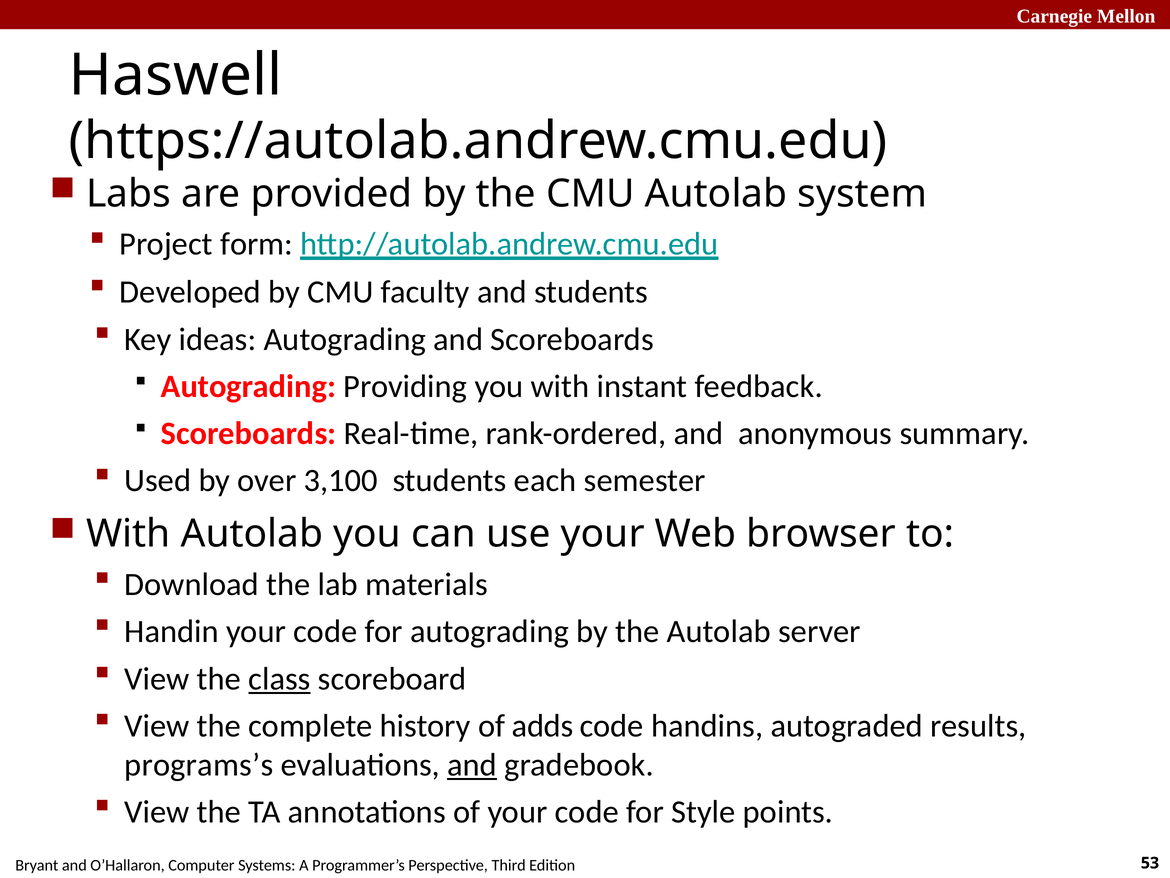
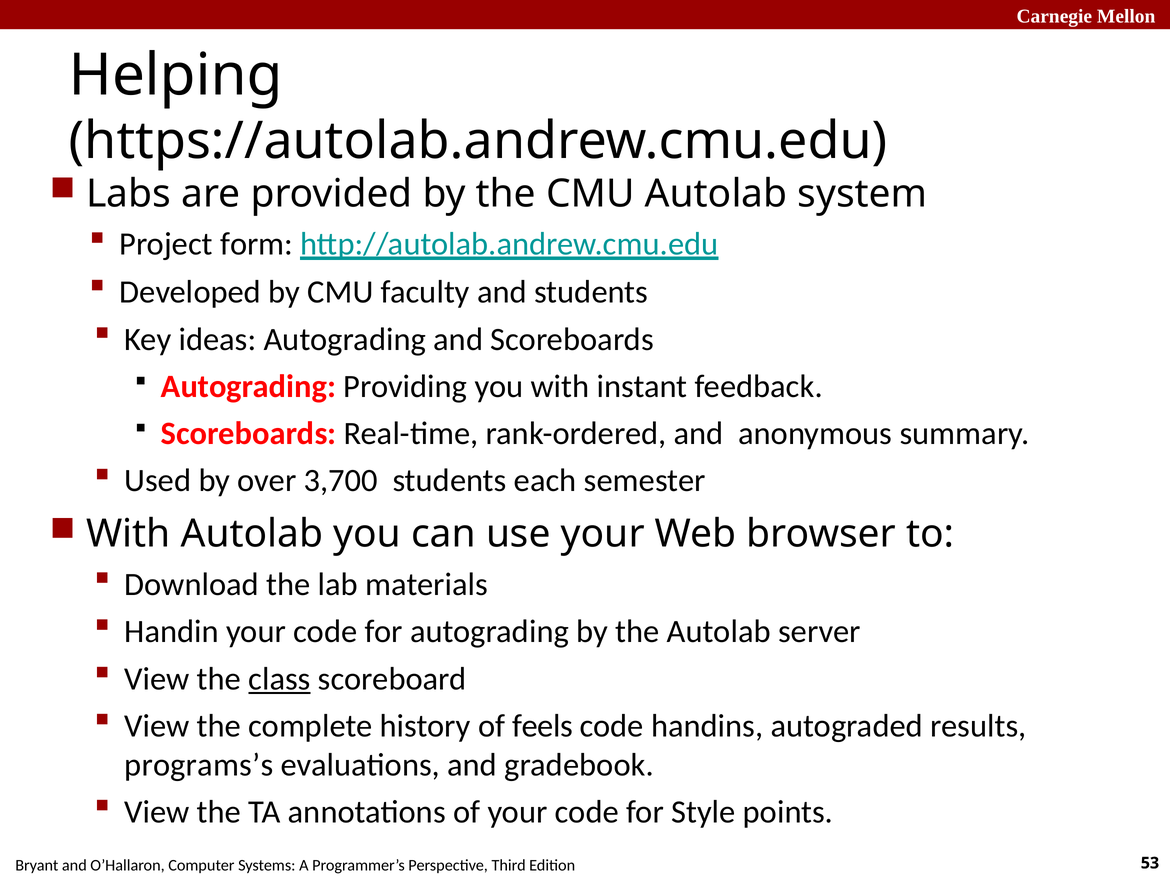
Haswell: Haswell -> Helping (176, 75)
3,100: 3,100 -> 3,700 (341, 480)
adds: adds -> feels (543, 726)
and underline: present -> none (472, 765)
